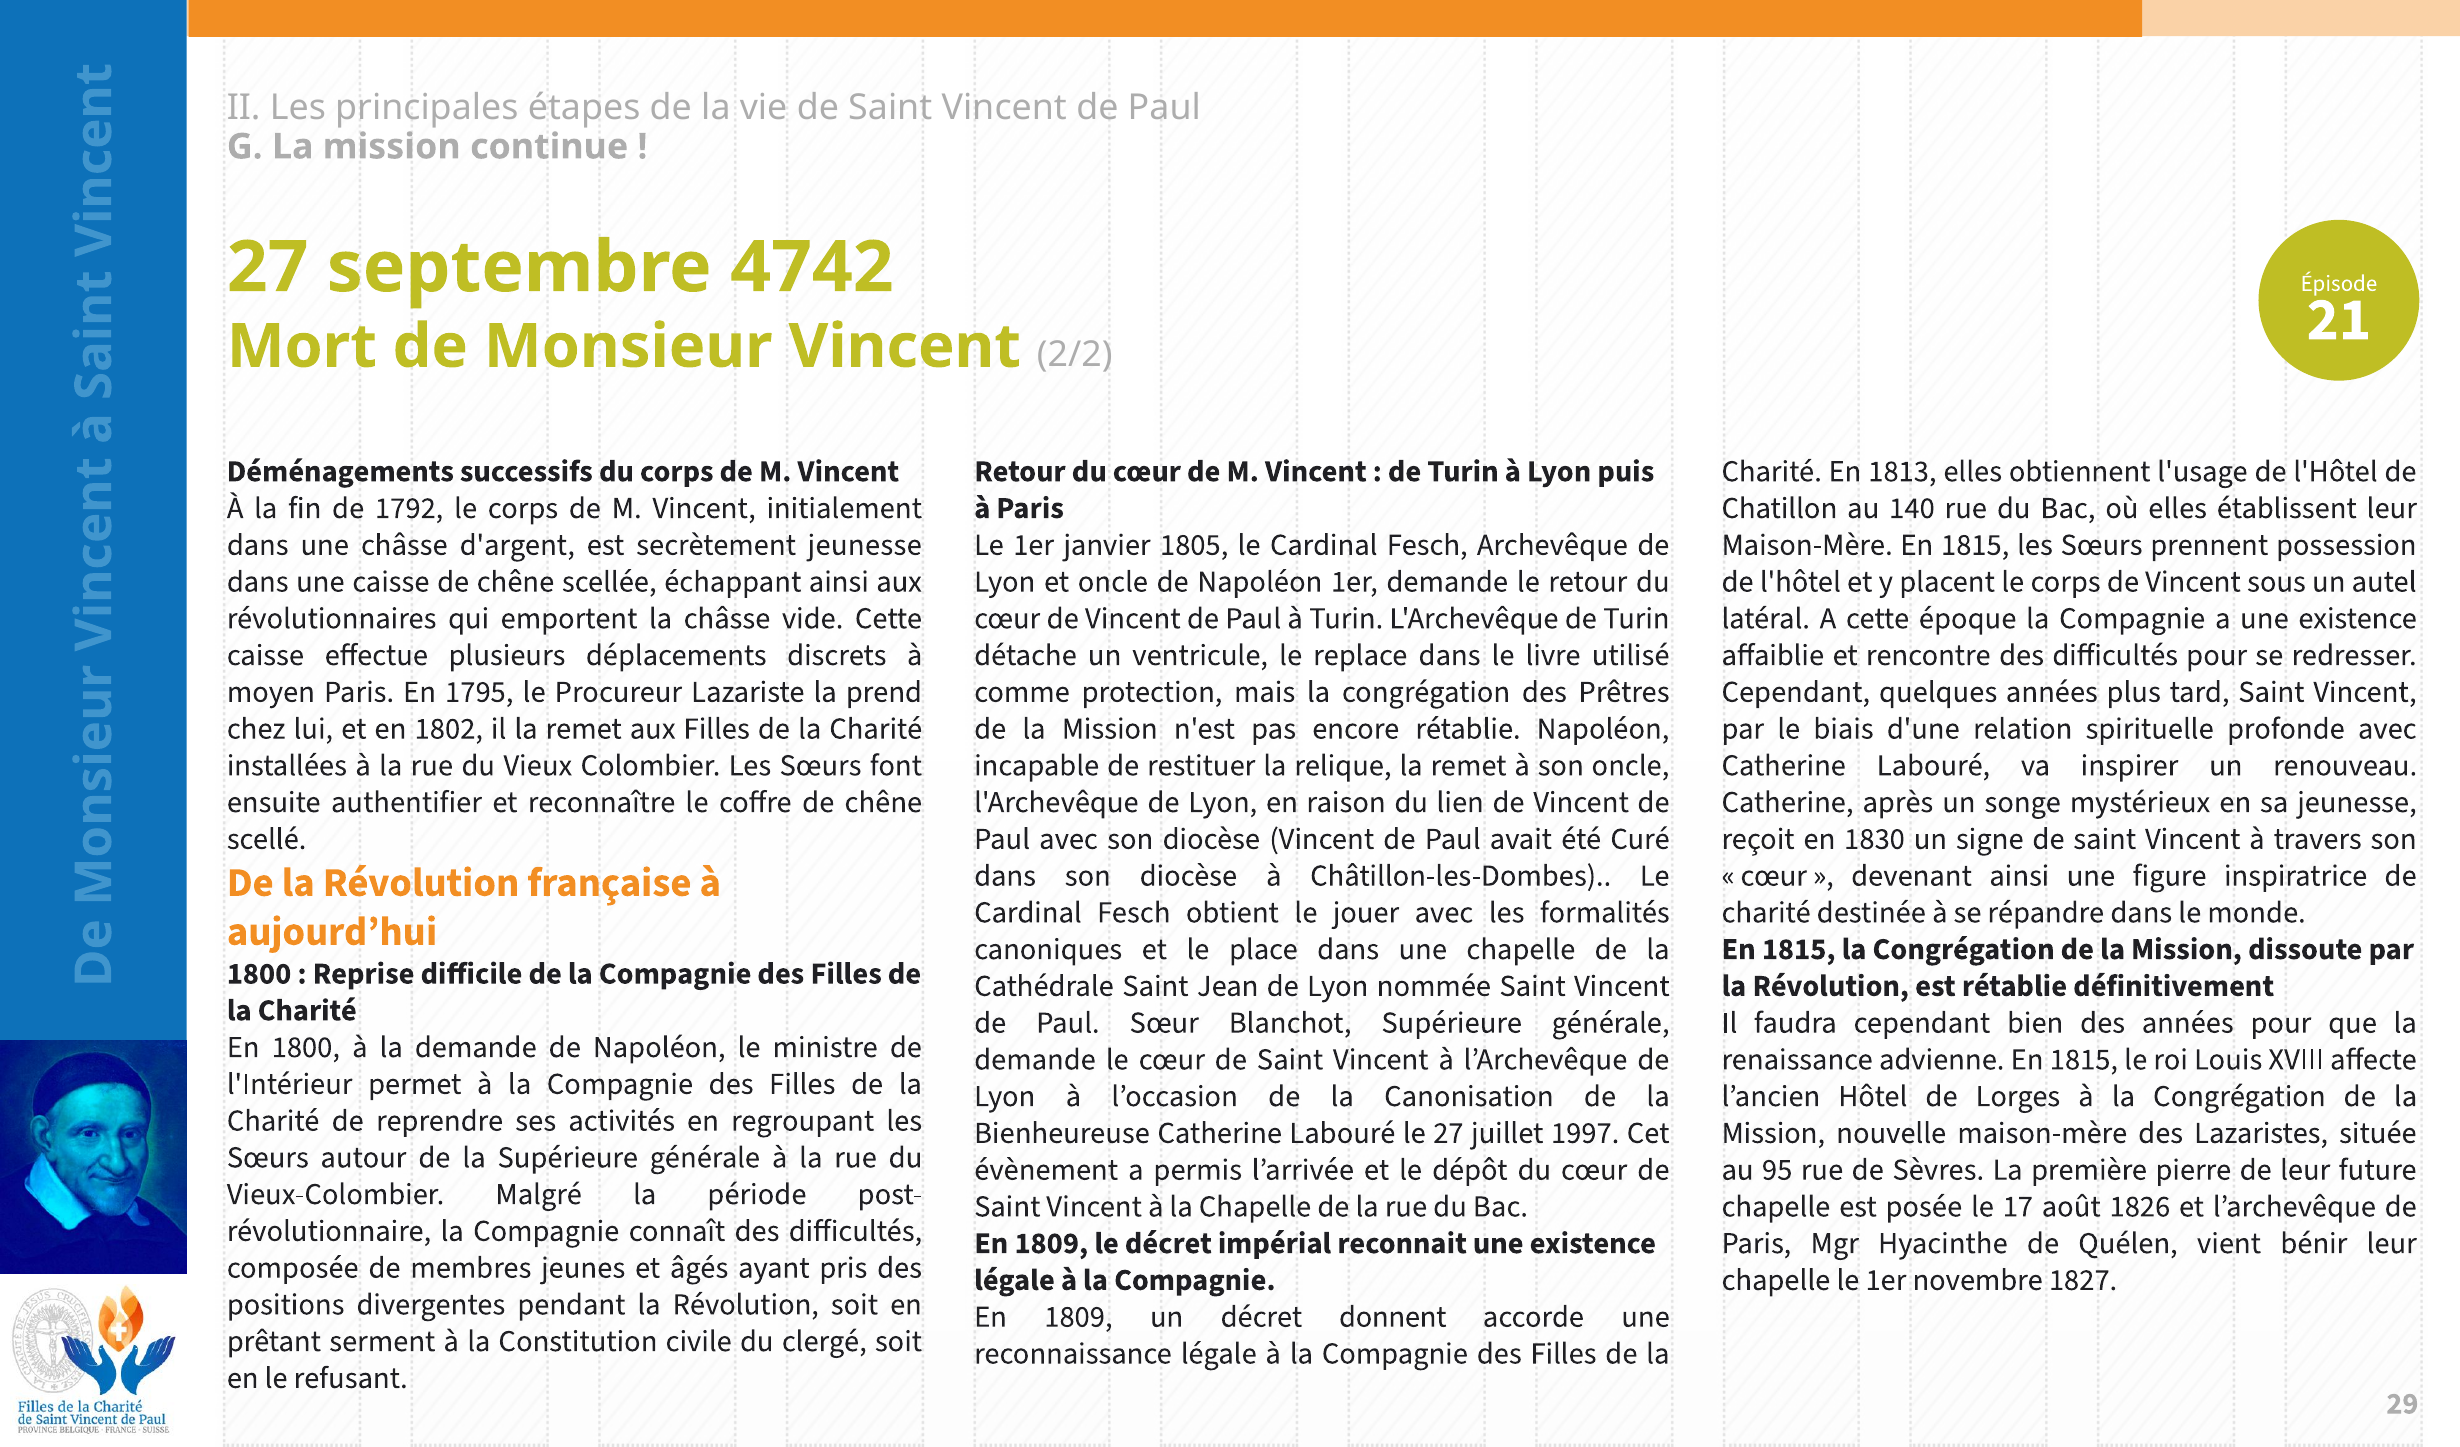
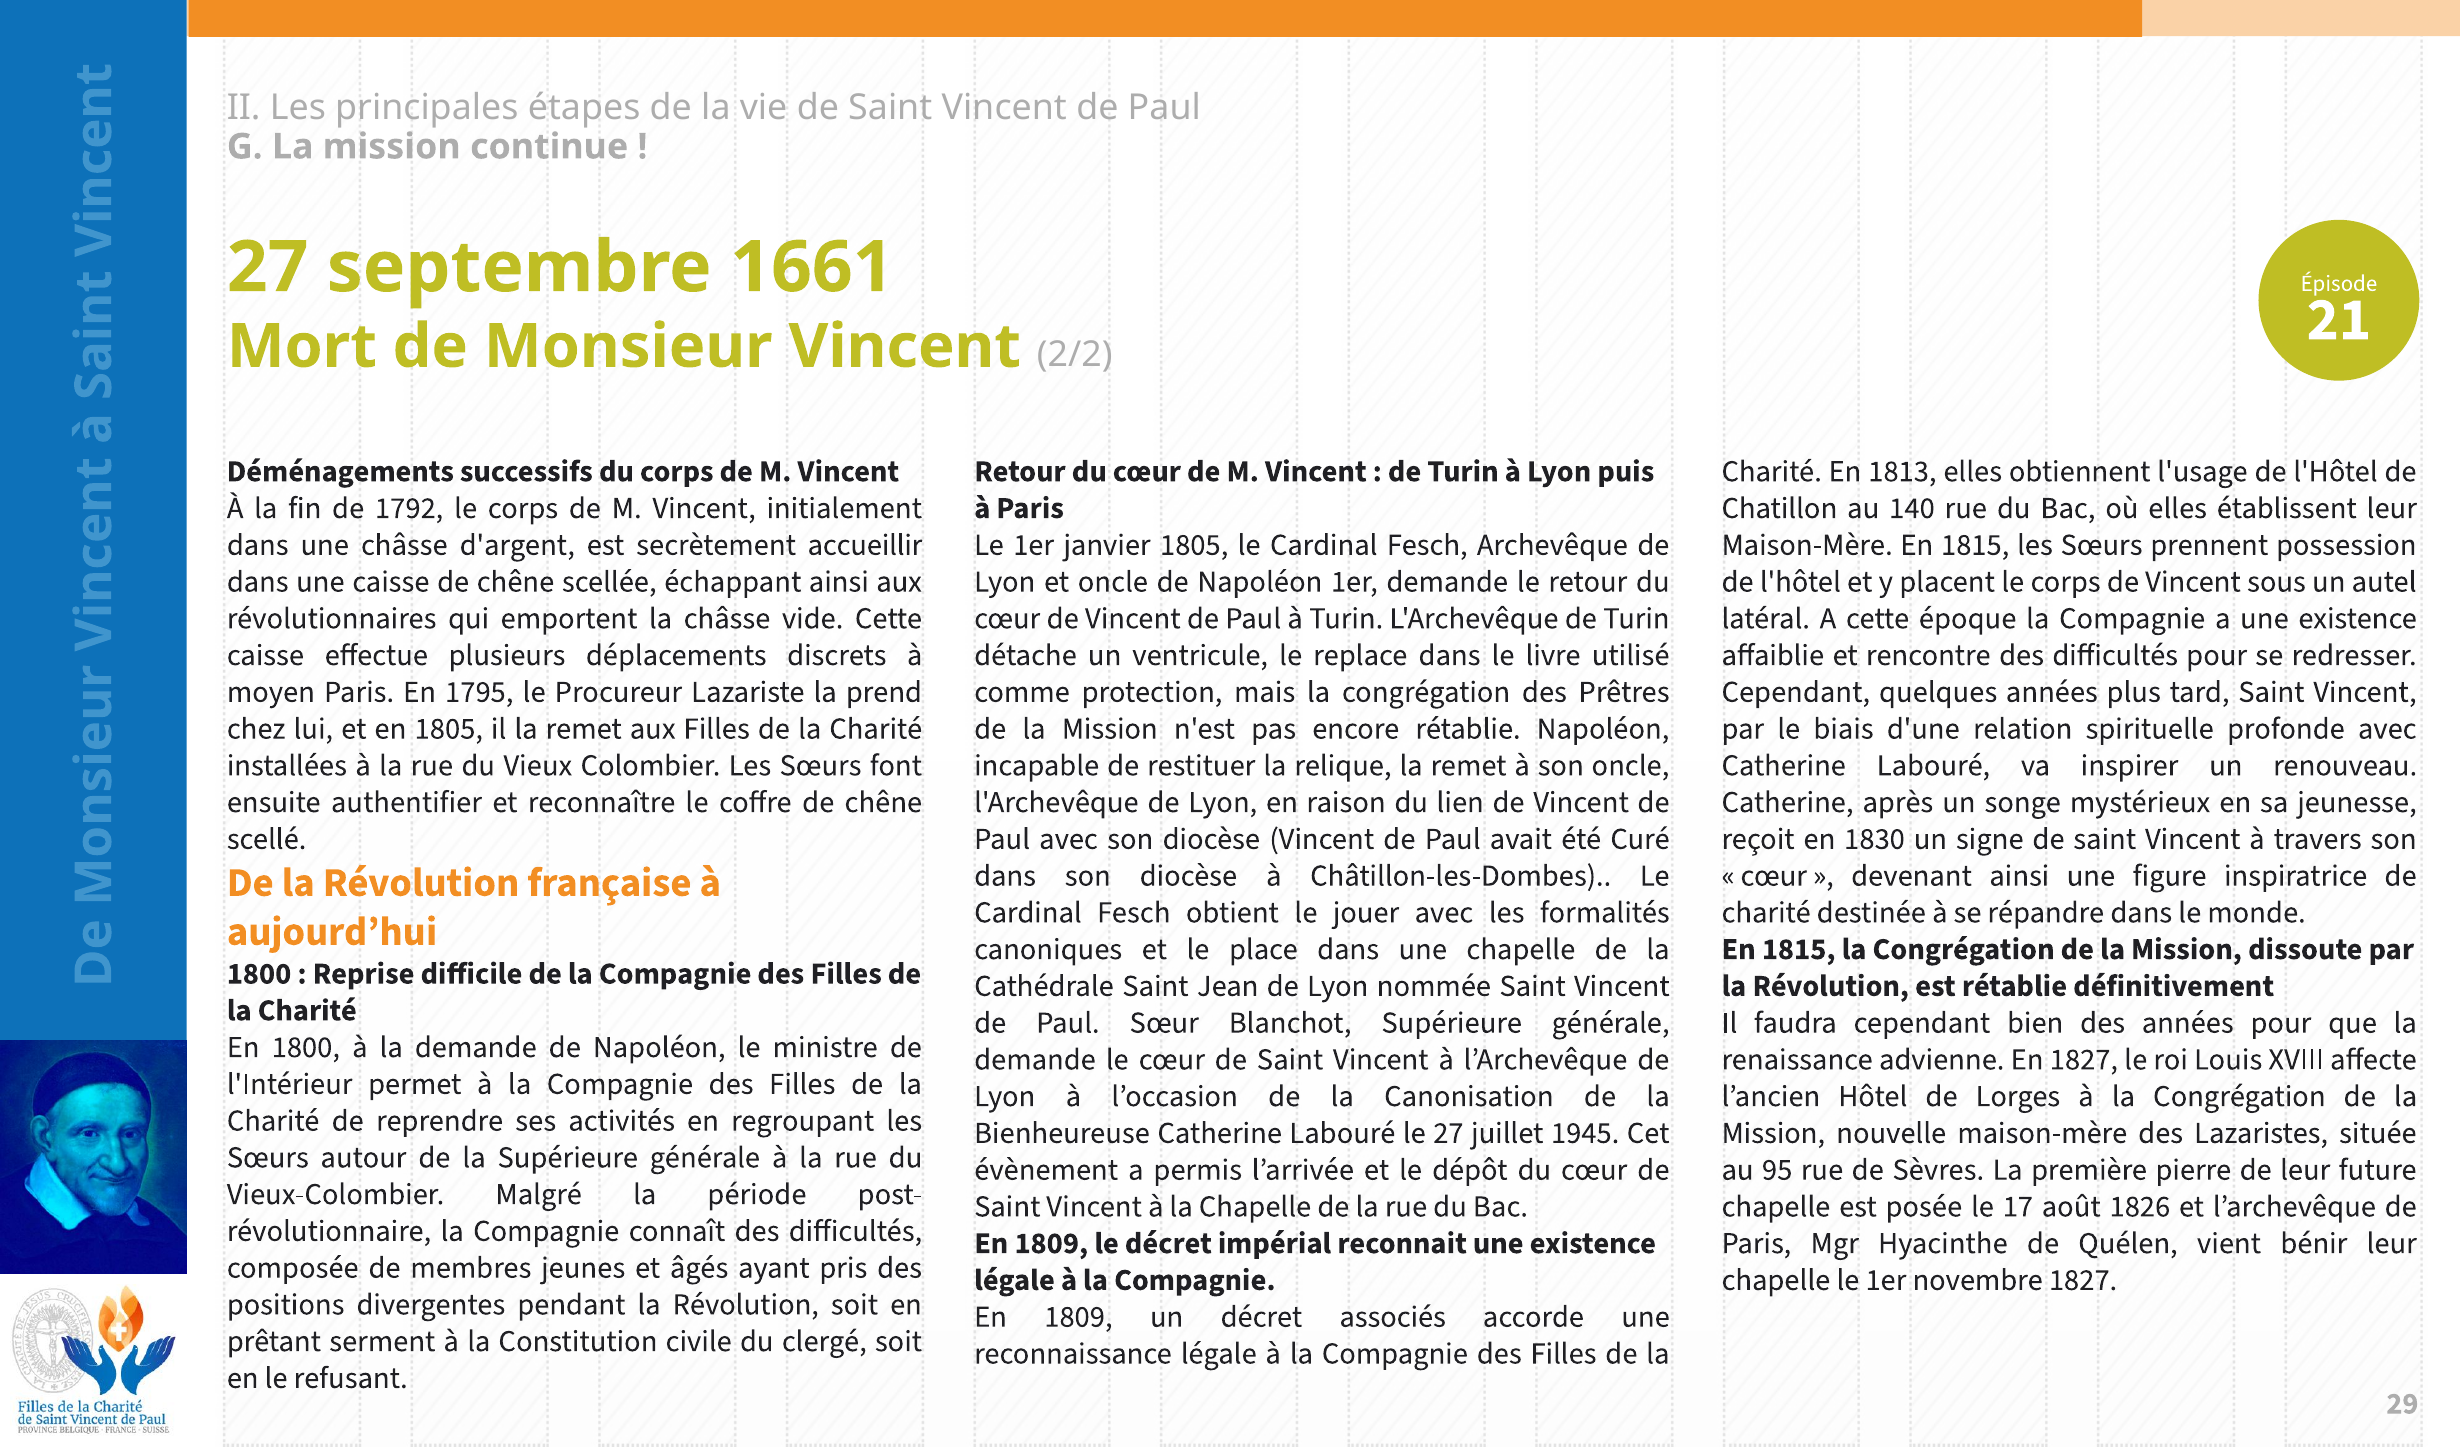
4742: 4742 -> 1661 (812, 268)
secrètement jeunesse: jeunesse -> accueillir (865, 545)
en 1802: 1802 -> 1805 (449, 729)
advienne En 1815: 1815 -> 1827 (2084, 1059)
1997: 1997 -> 1945 (1585, 1133)
donnent: donnent -> associés (1393, 1317)
